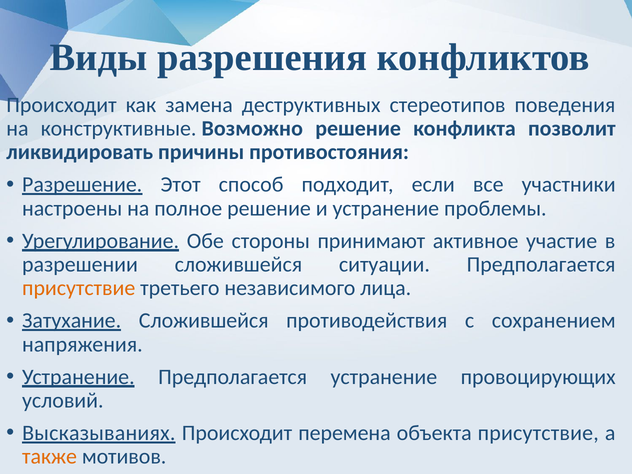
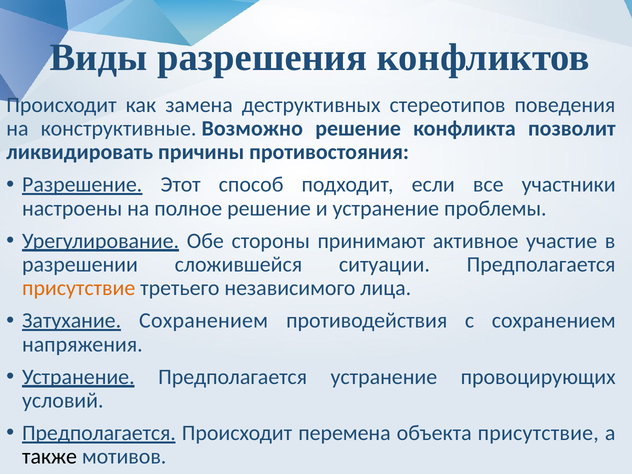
Затухание Сложившейся: Сложившейся -> Сохранением (204, 321)
Высказываниях: Высказываниях -> Предполагается (99, 433)
также colour: orange -> black (50, 457)
